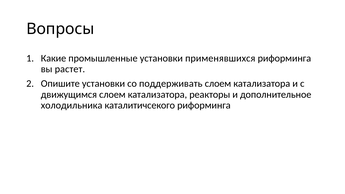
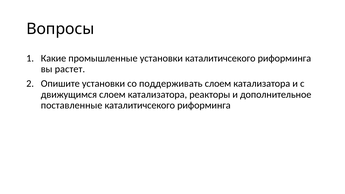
установки применявшихся: применявшихся -> каталитичсекого (220, 58)
холодильника: холодильника -> поставленные (72, 105)
